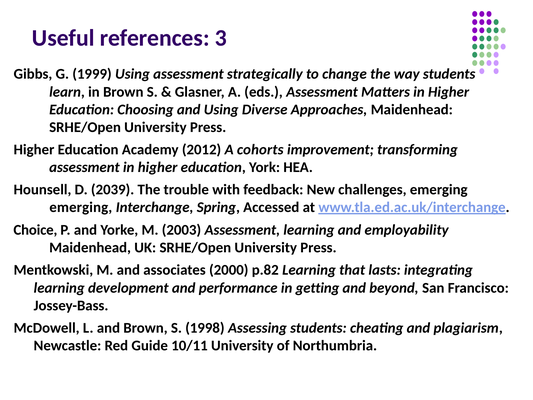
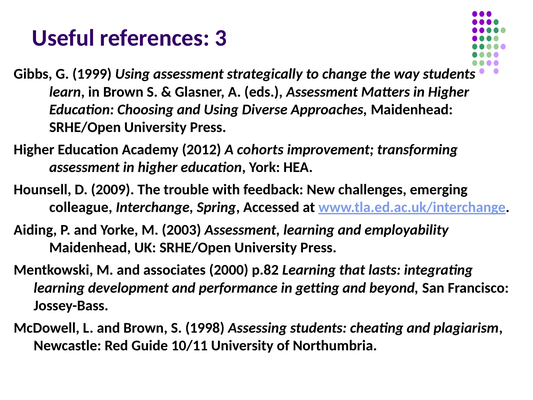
2039: 2039 -> 2009 (113, 189)
emerging: emerging -> colleague (81, 207)
Choice: Choice -> Aiding (35, 230)
